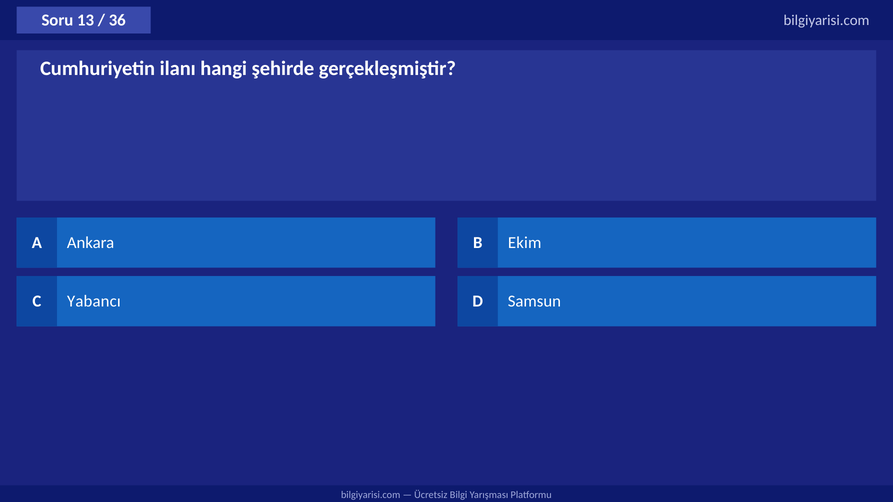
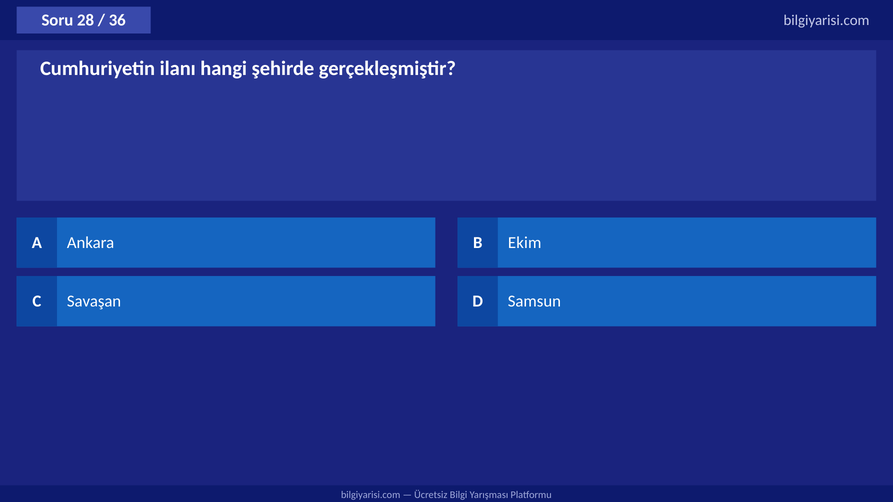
13: 13 -> 28 (86, 20)
Yabancı: Yabancı -> Savaşan (94, 302)
